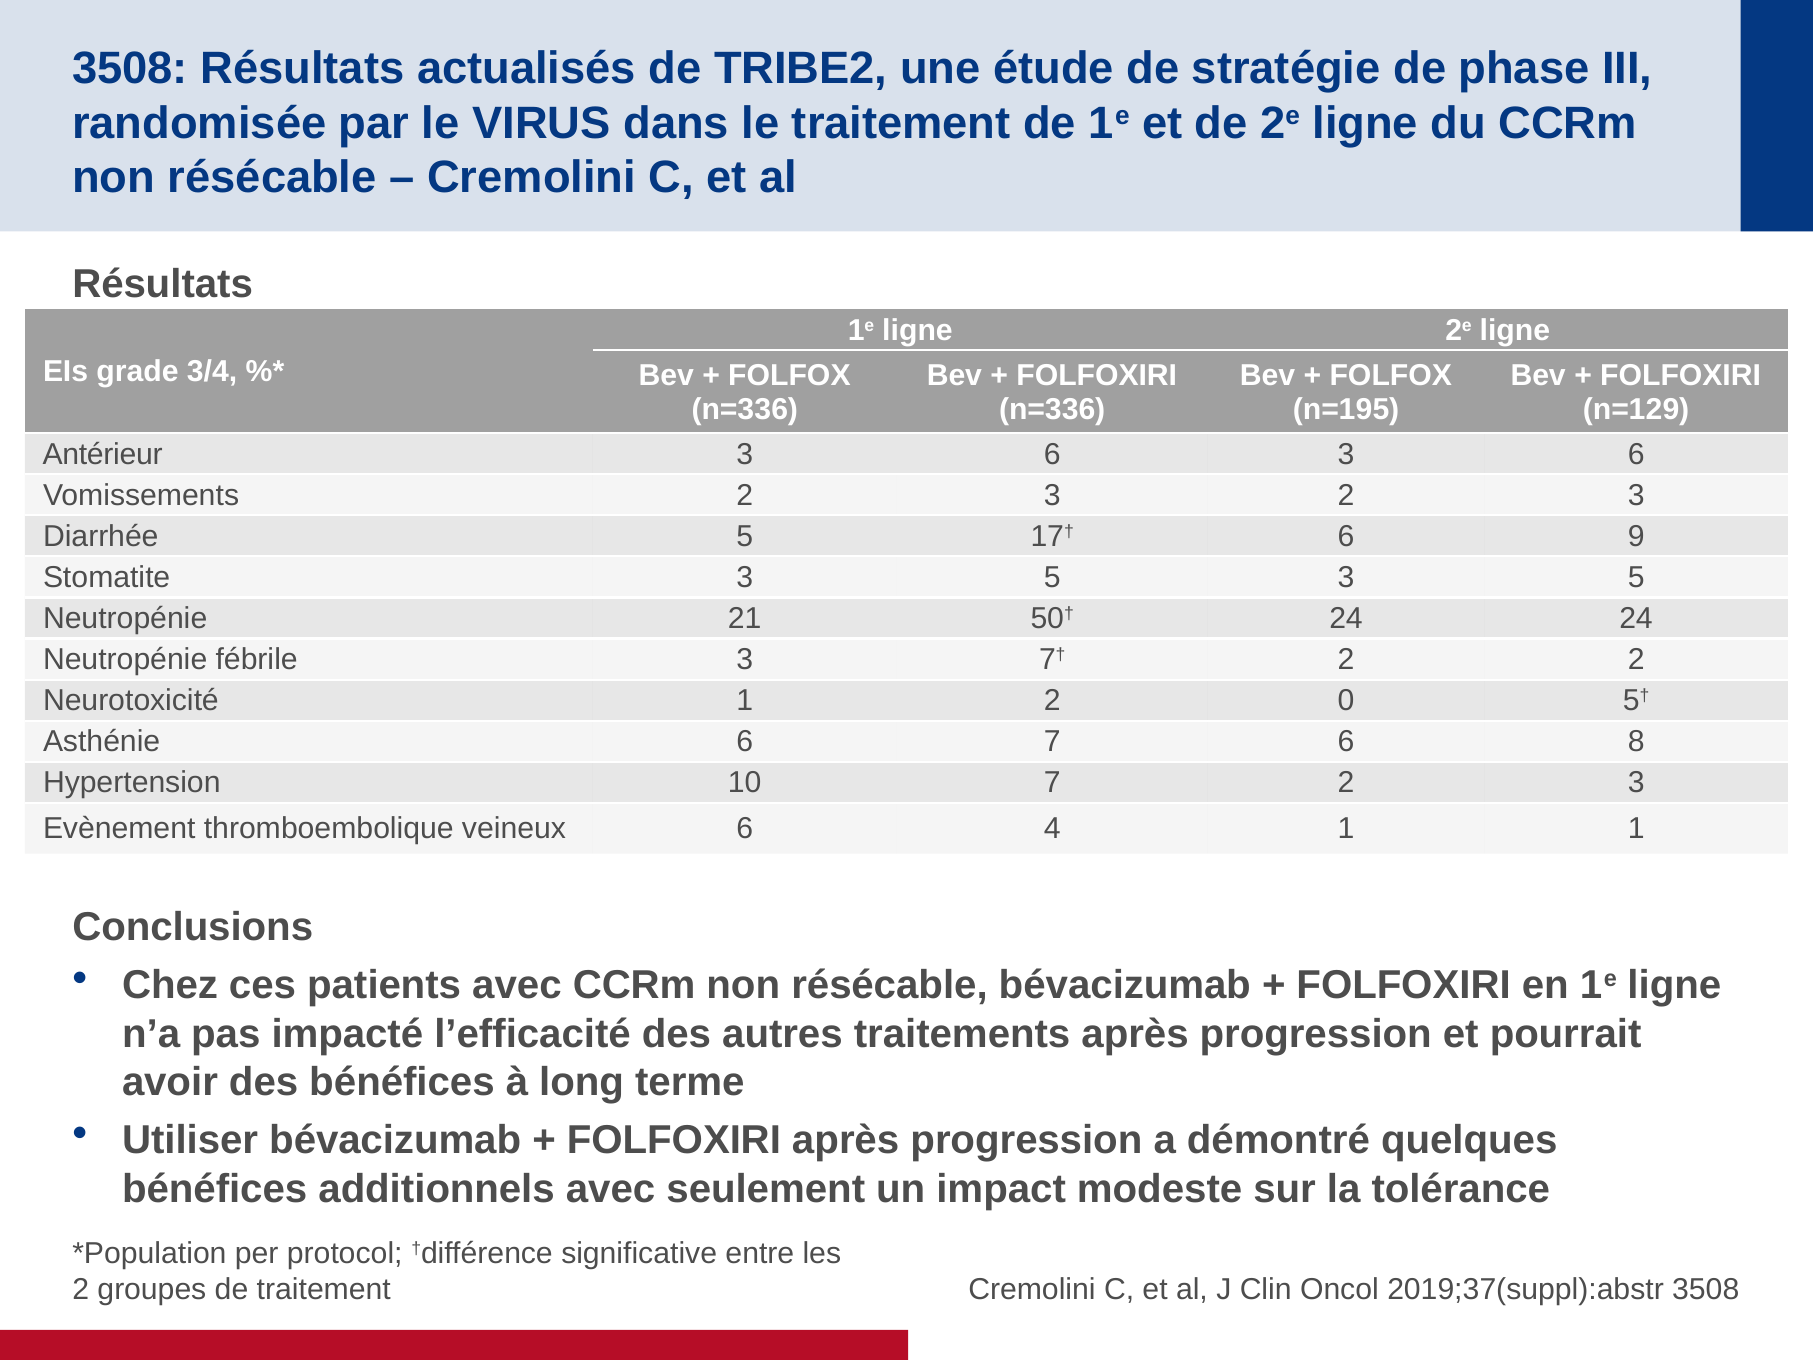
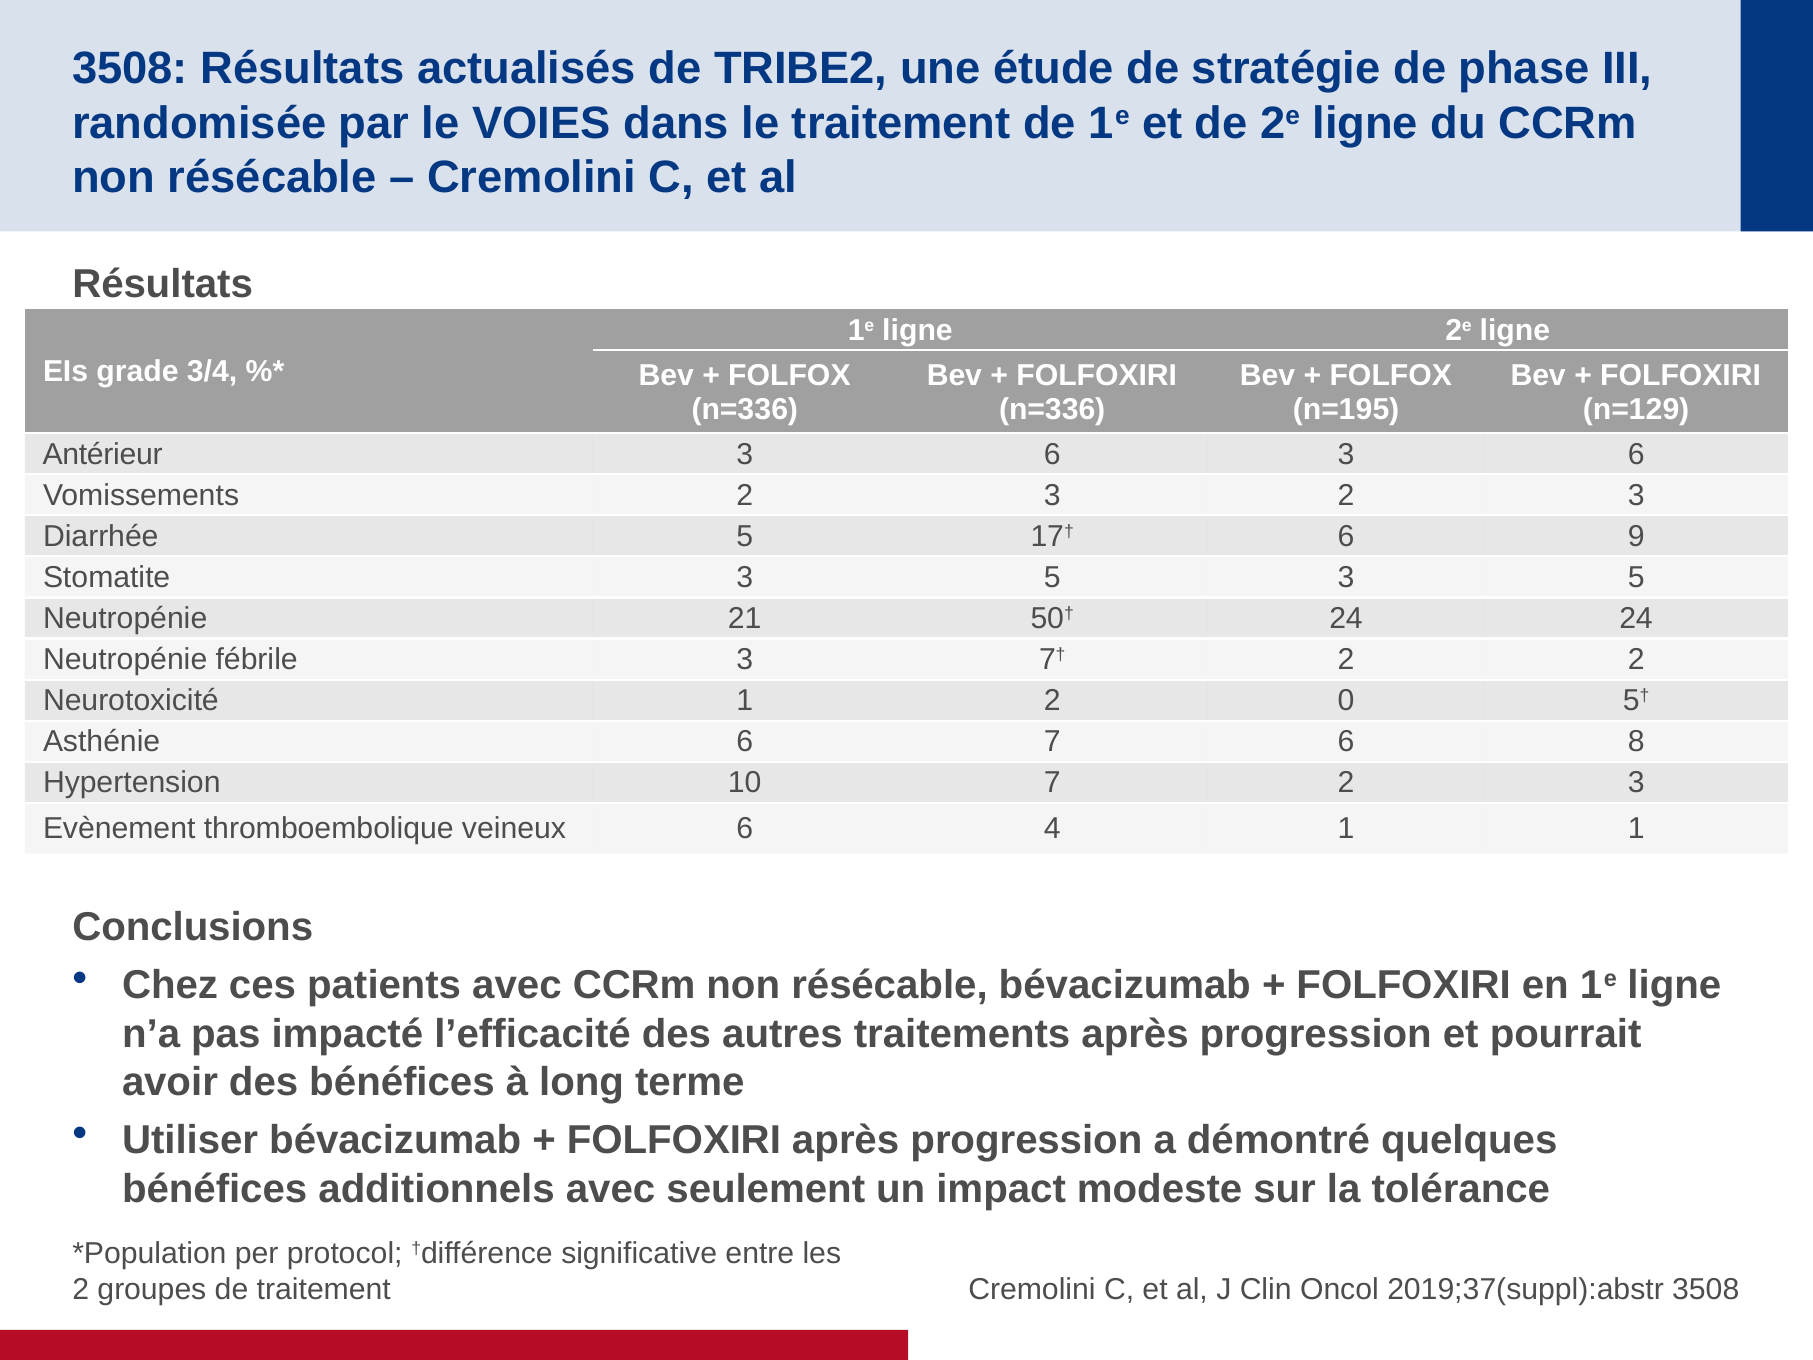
VIRUS: VIRUS -> VOIES (542, 123)
